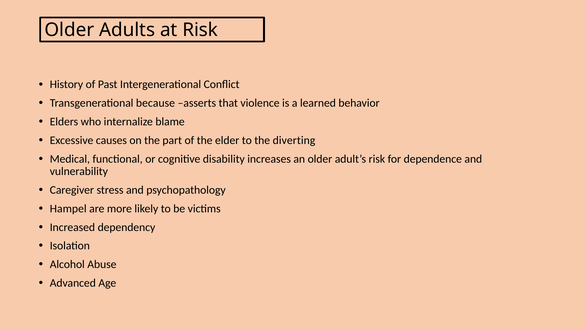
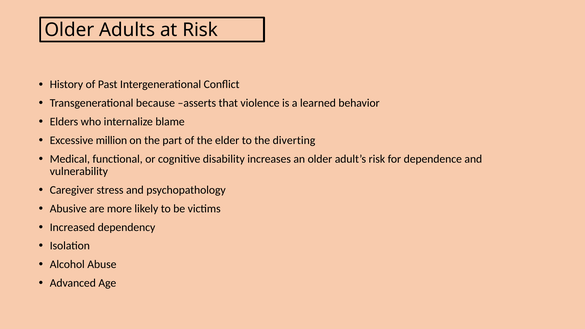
causes: causes -> million (111, 140)
Hampel: Hampel -> Abusive (68, 209)
